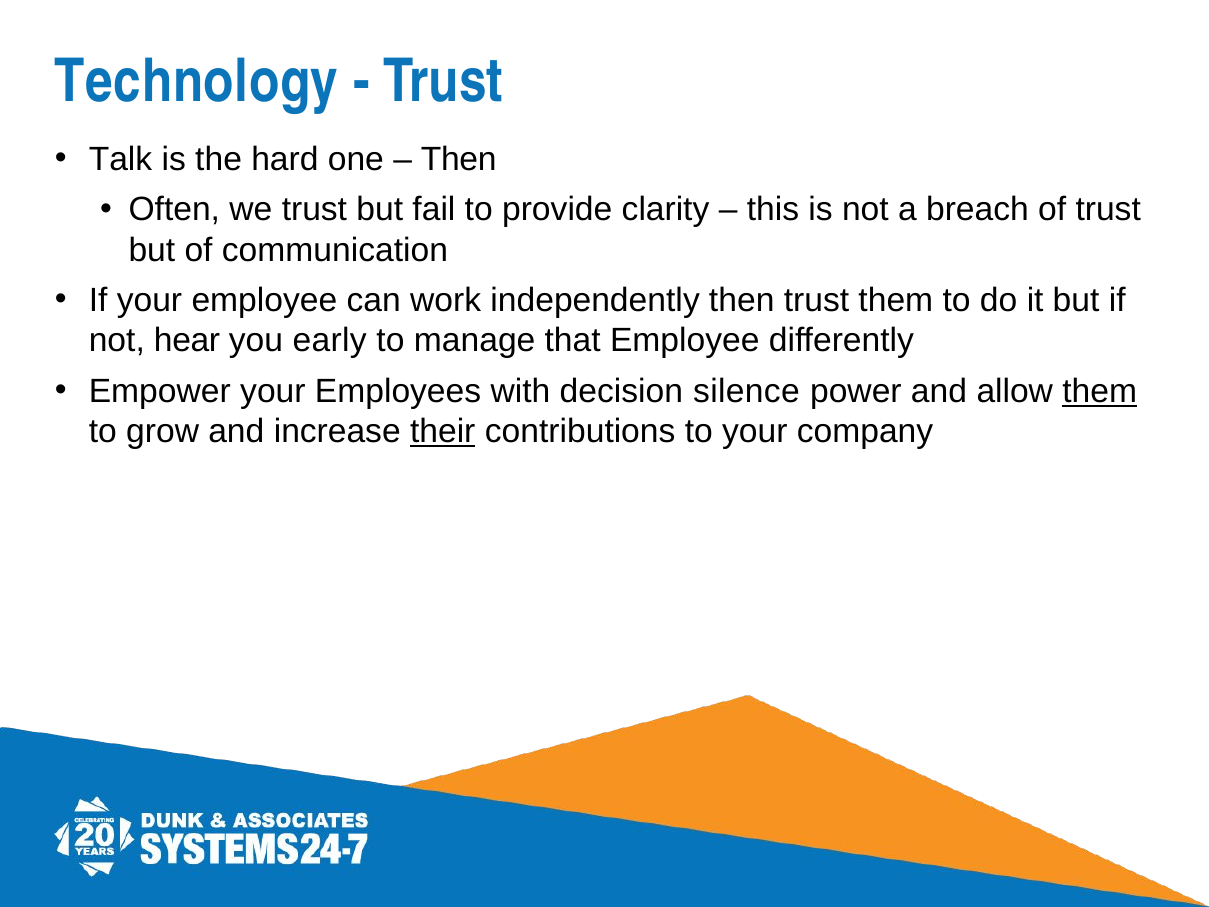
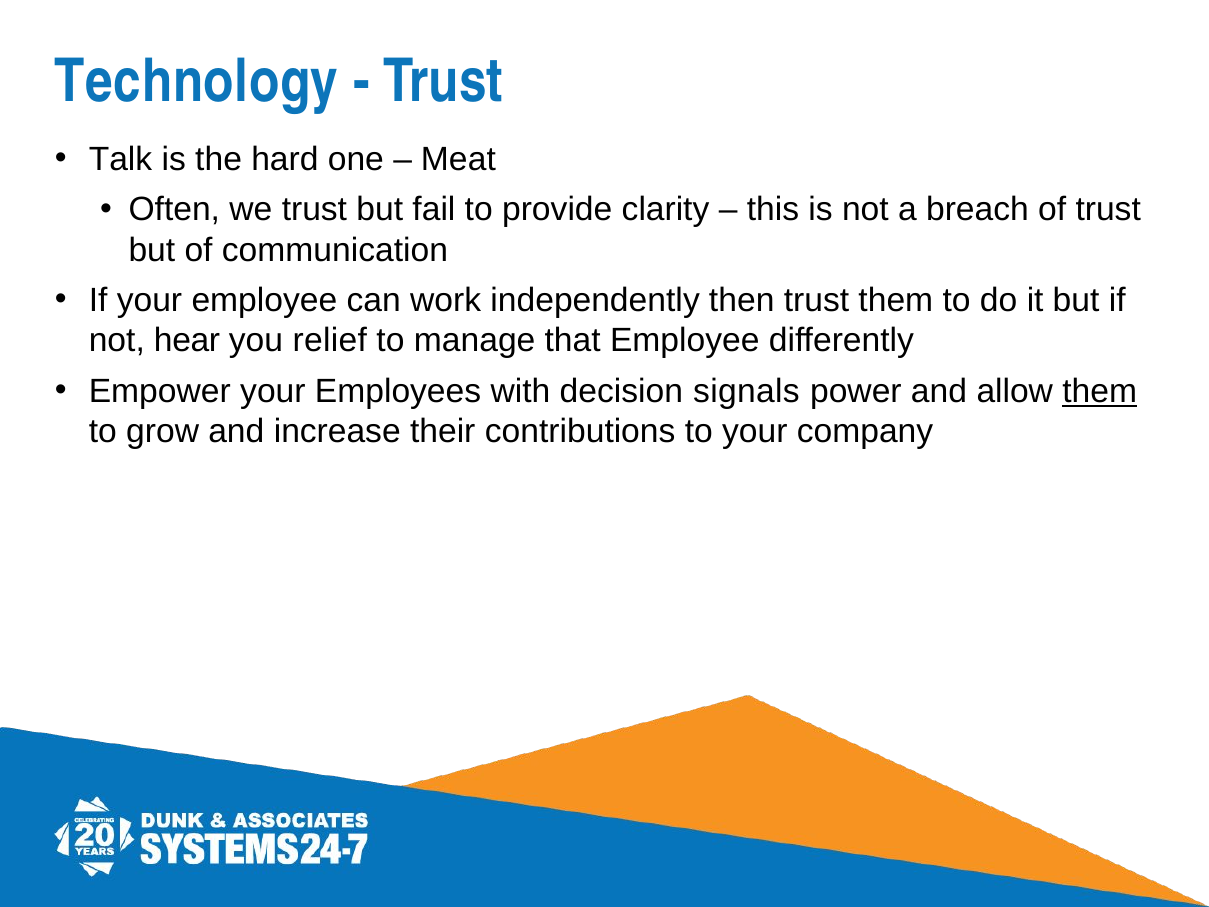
Then: Then -> Meat (458, 159)
early: early -> relief (330, 341)
silence: silence -> signals (746, 391)
their underline: present -> none (443, 432)
